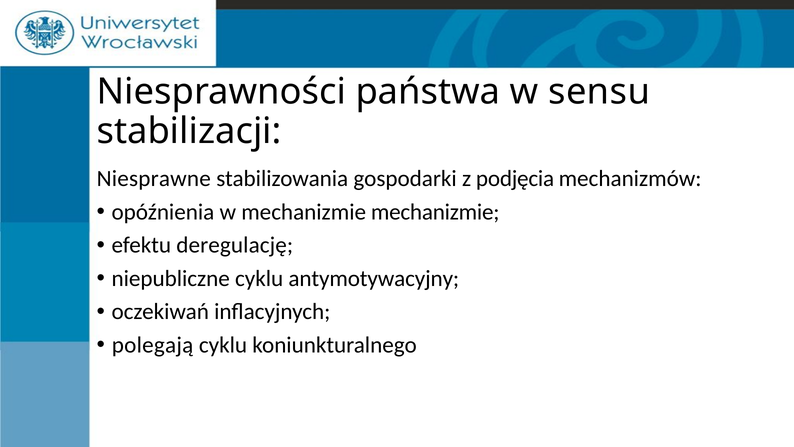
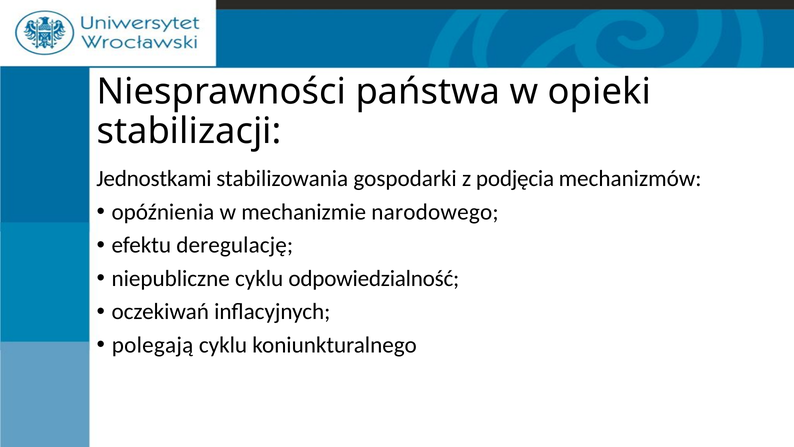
sensu: sensu -> opieki (599, 92)
Niesprawne: Niesprawne -> Jednostkami (154, 179)
mechanizmie mechanizmie: mechanizmie -> narodowego (435, 212)
antymotywacyjny: antymotywacyjny -> odpowiedzialność (374, 278)
